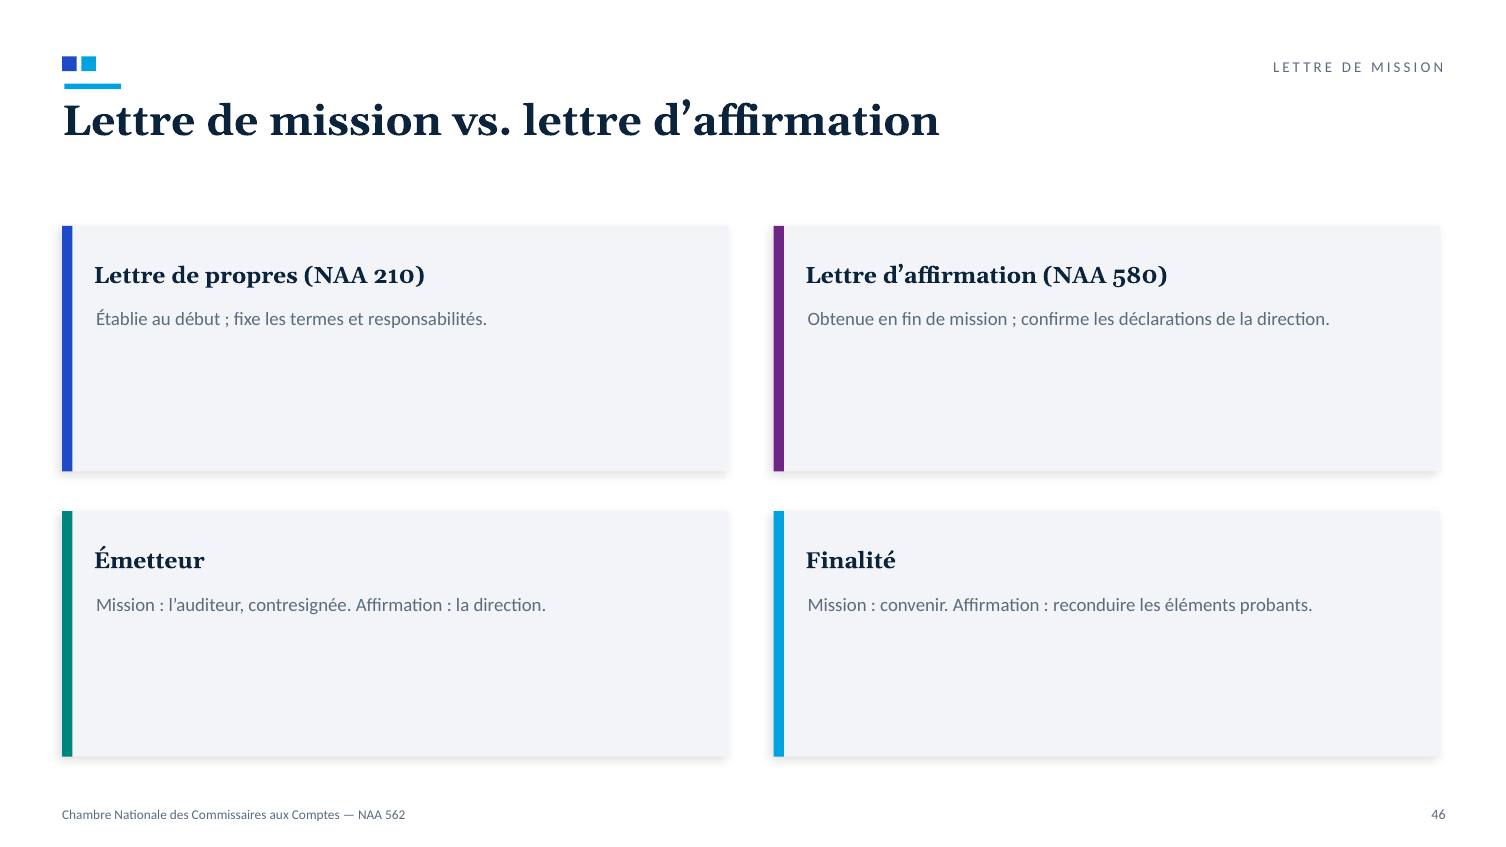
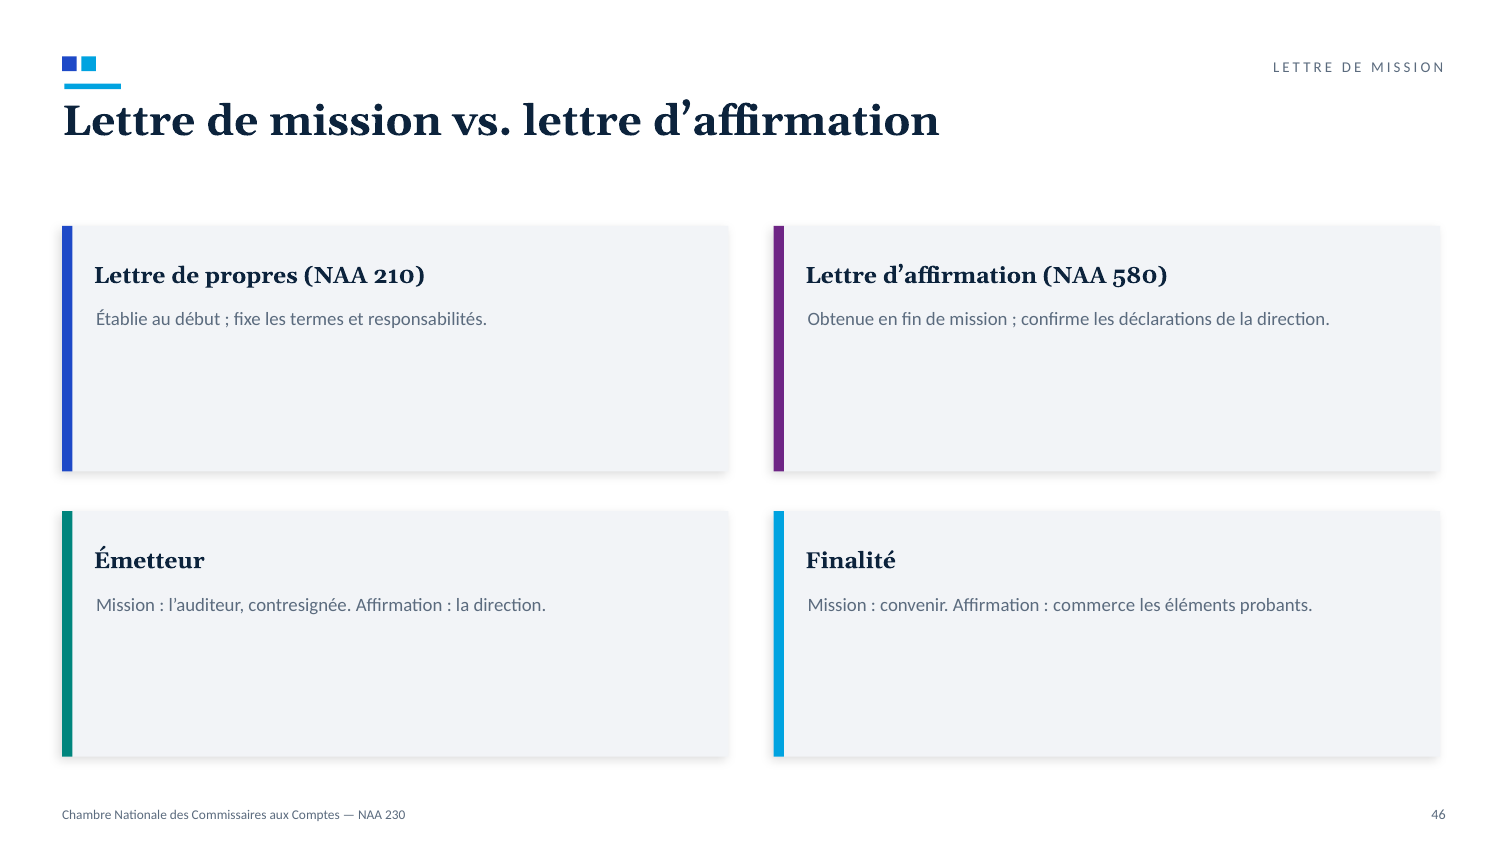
reconduire: reconduire -> commerce (1094, 605)
562: 562 -> 230 (395, 815)
